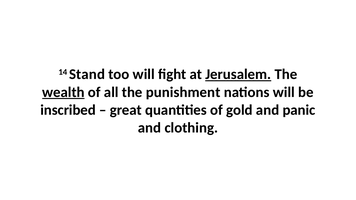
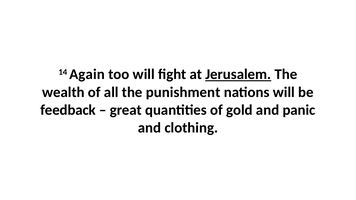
Stand: Stand -> Again (87, 74)
wealth underline: present -> none (63, 92)
inscribed: inscribed -> feedback (68, 110)
